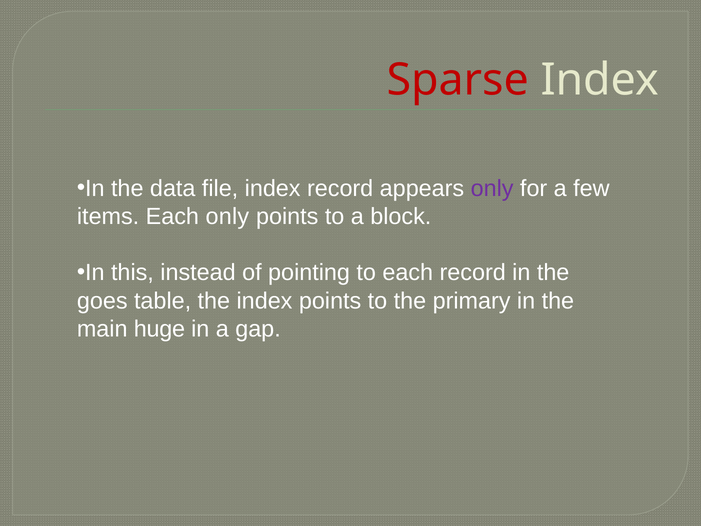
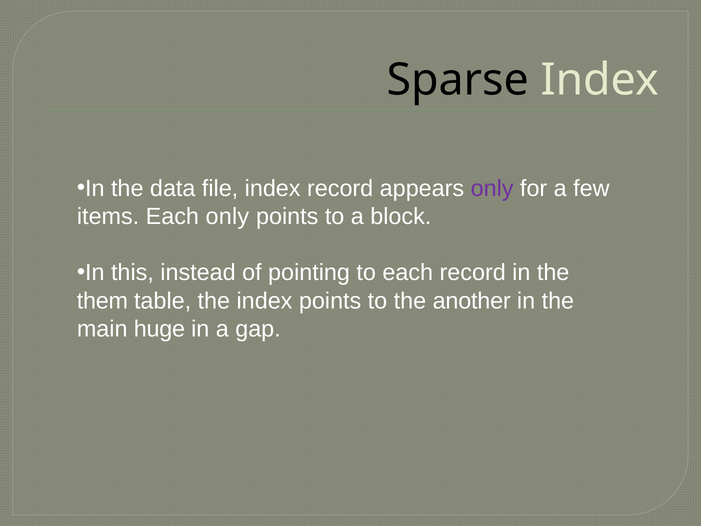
Sparse colour: red -> black (458, 80)
goes: goes -> them (102, 301)
primary: primary -> another (472, 301)
